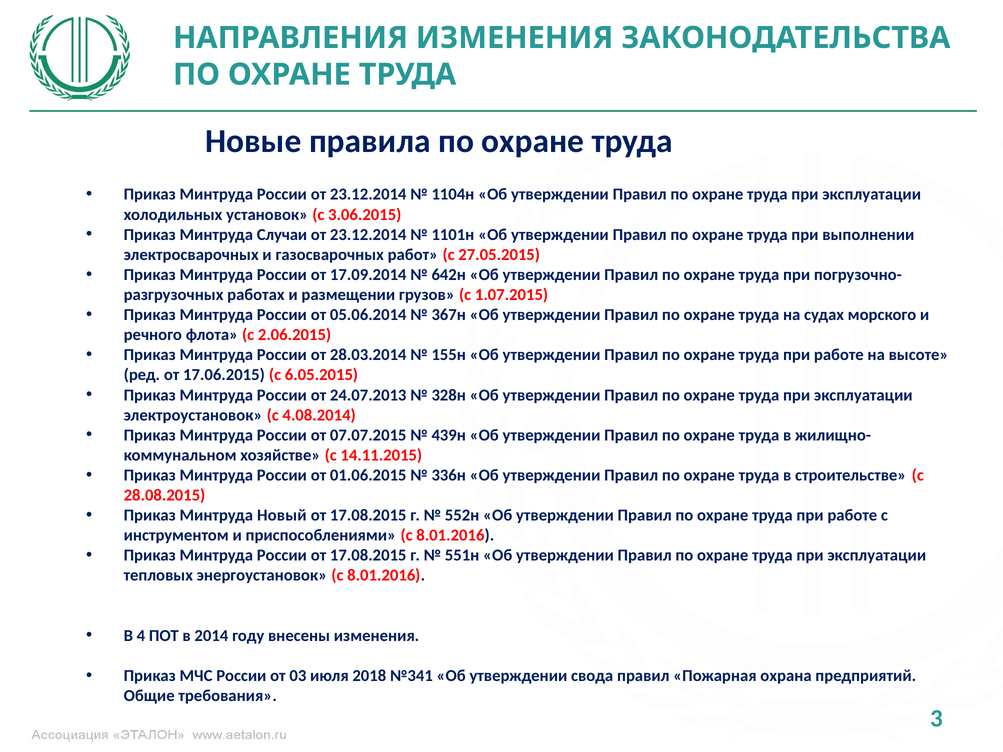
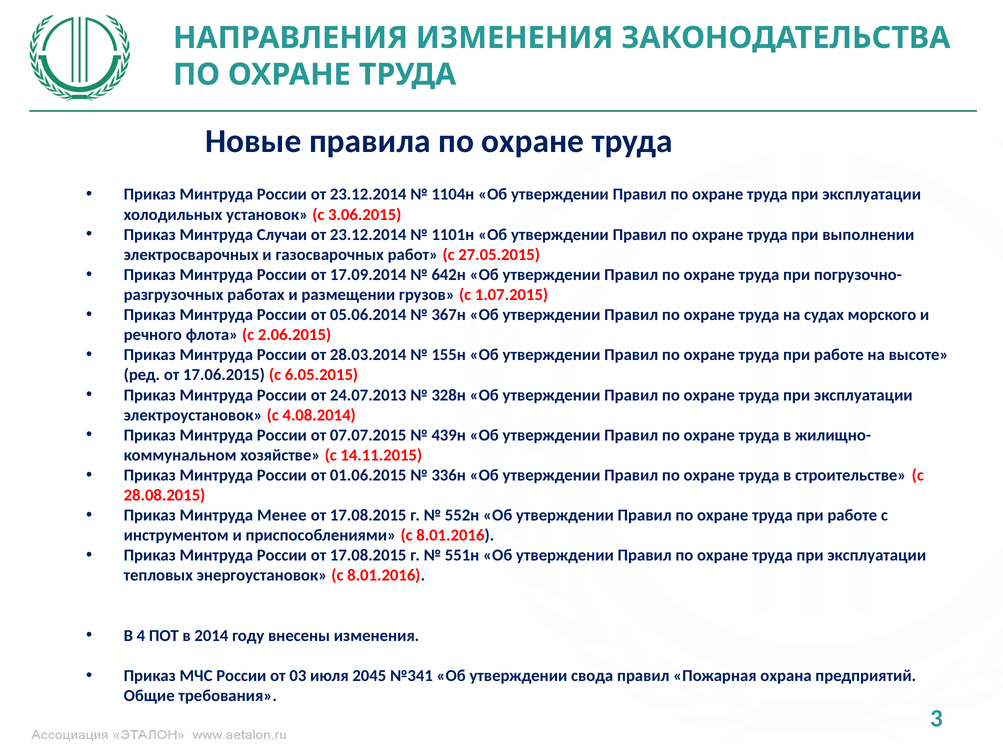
Новый: Новый -> Менее (282, 515)
2018: 2018 -> 2045 (369, 676)
